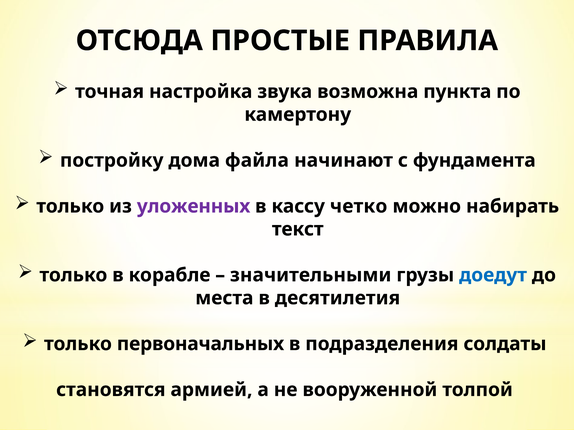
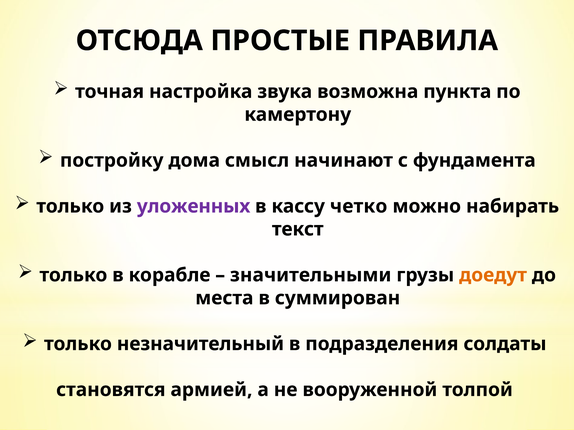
файла: файла -> смысл (257, 161)
доедут colour: blue -> orange (493, 275)
десятилетия: десятилетия -> суммирован (338, 298)
первоначальных: первоначальных -> незначительный (200, 344)
